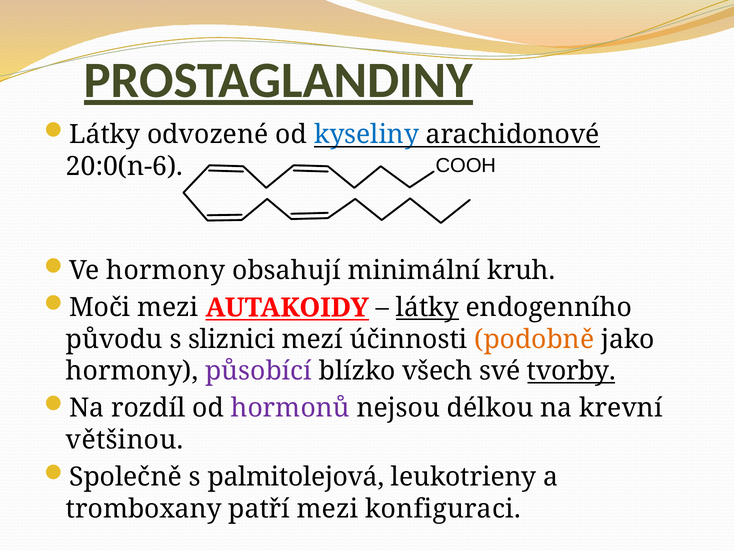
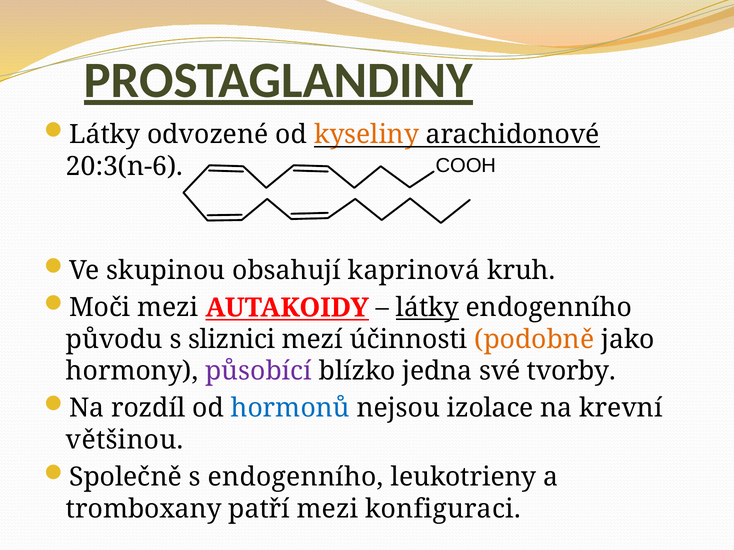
kyseliny colour: blue -> orange (367, 135)
20:0(n-6: 20:0(n-6 -> 20:3(n-6 (124, 167)
Ve hormony: hormony -> skupinou (166, 271)
minimální: minimální -> kaprinová (414, 271)
všech: všech -> jedna (437, 372)
tvorby underline: present -> none (571, 372)
hormonů colour: purple -> blue (290, 409)
délkou: délkou -> izolace (490, 409)
s palmitolejová: palmitolejová -> endogenního (296, 477)
